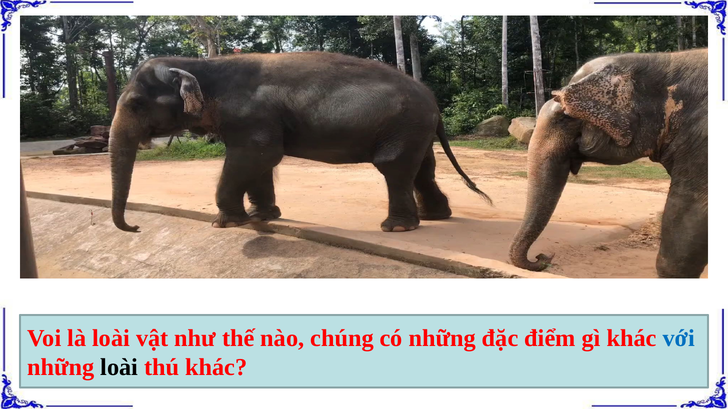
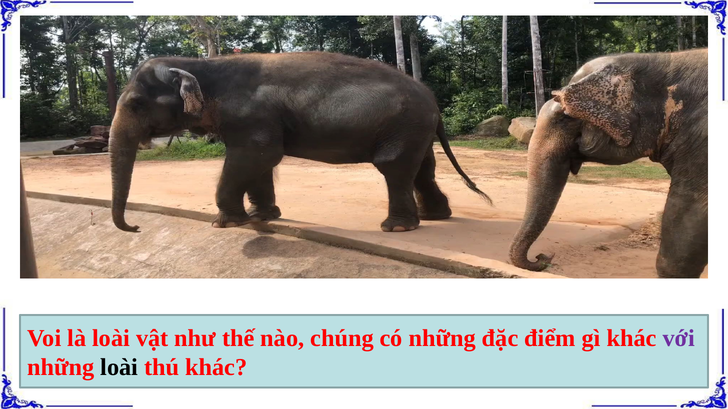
với colour: blue -> purple (679, 339)
